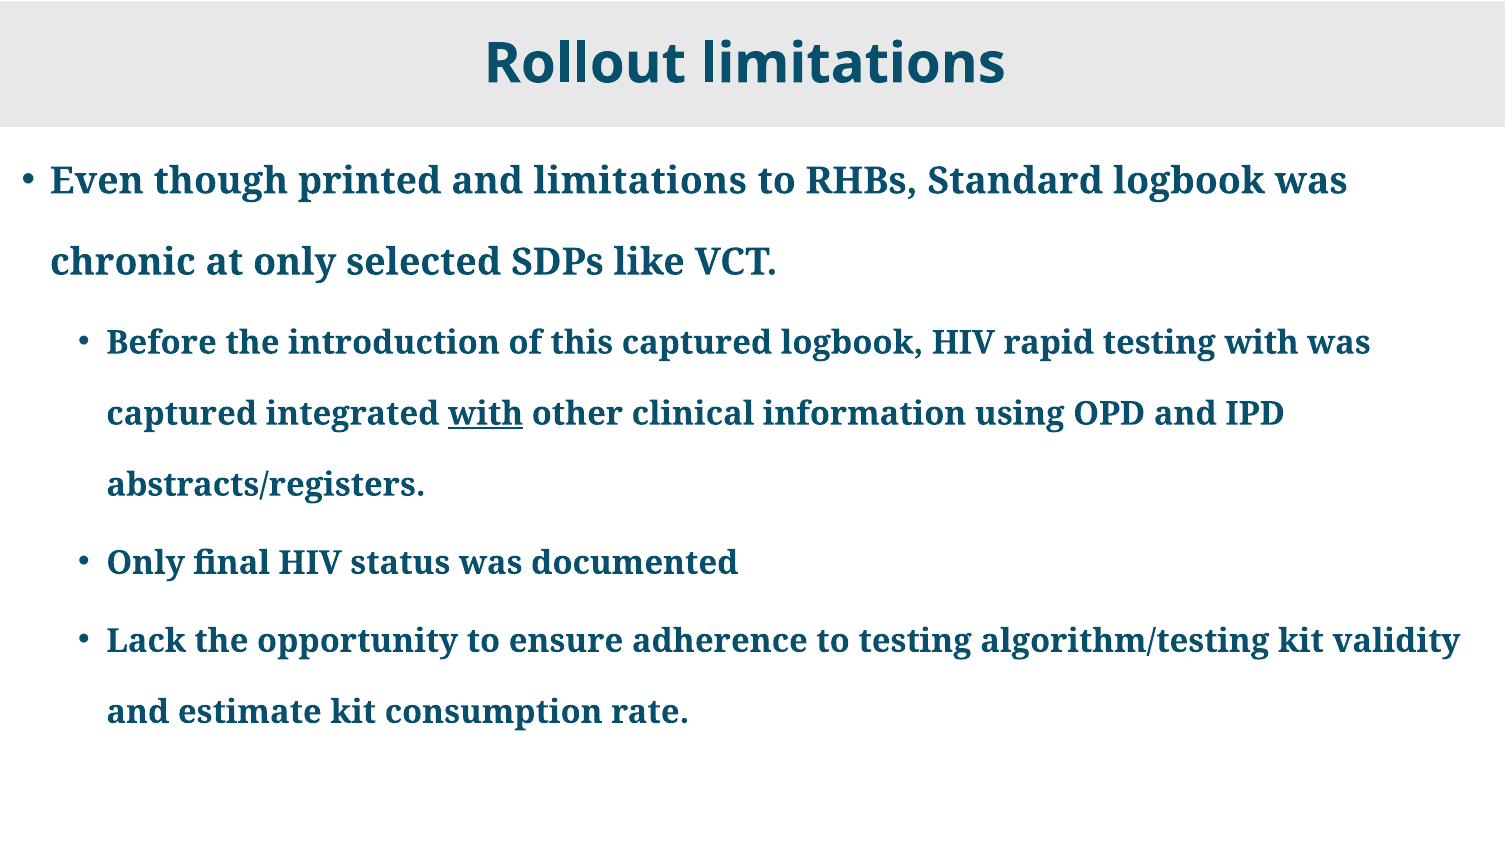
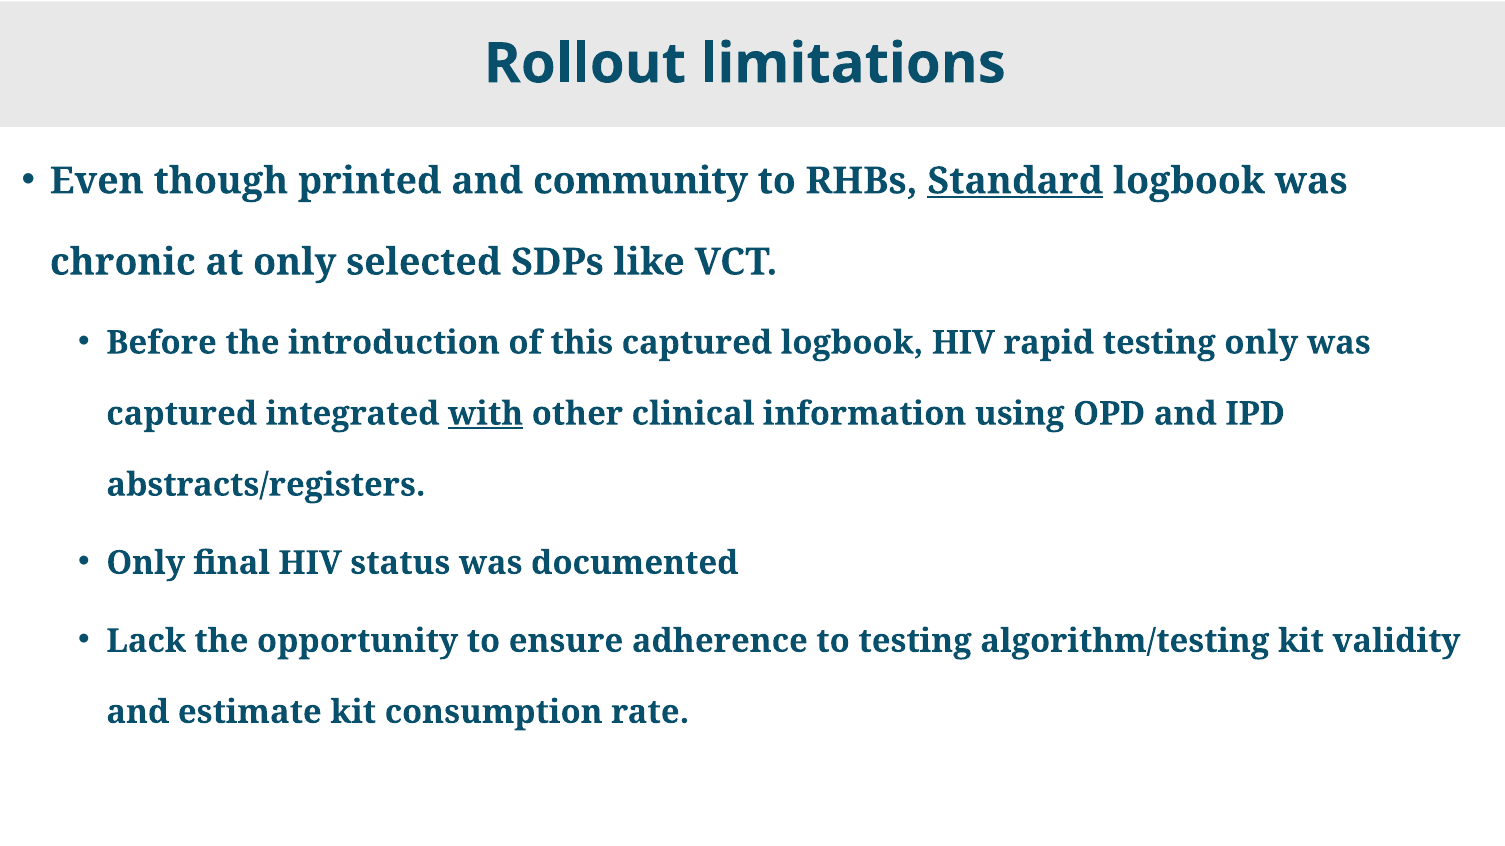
and limitations: limitations -> community (641, 181)
Standard underline: none -> present (1015, 181)
testing with: with -> only (1261, 343)
